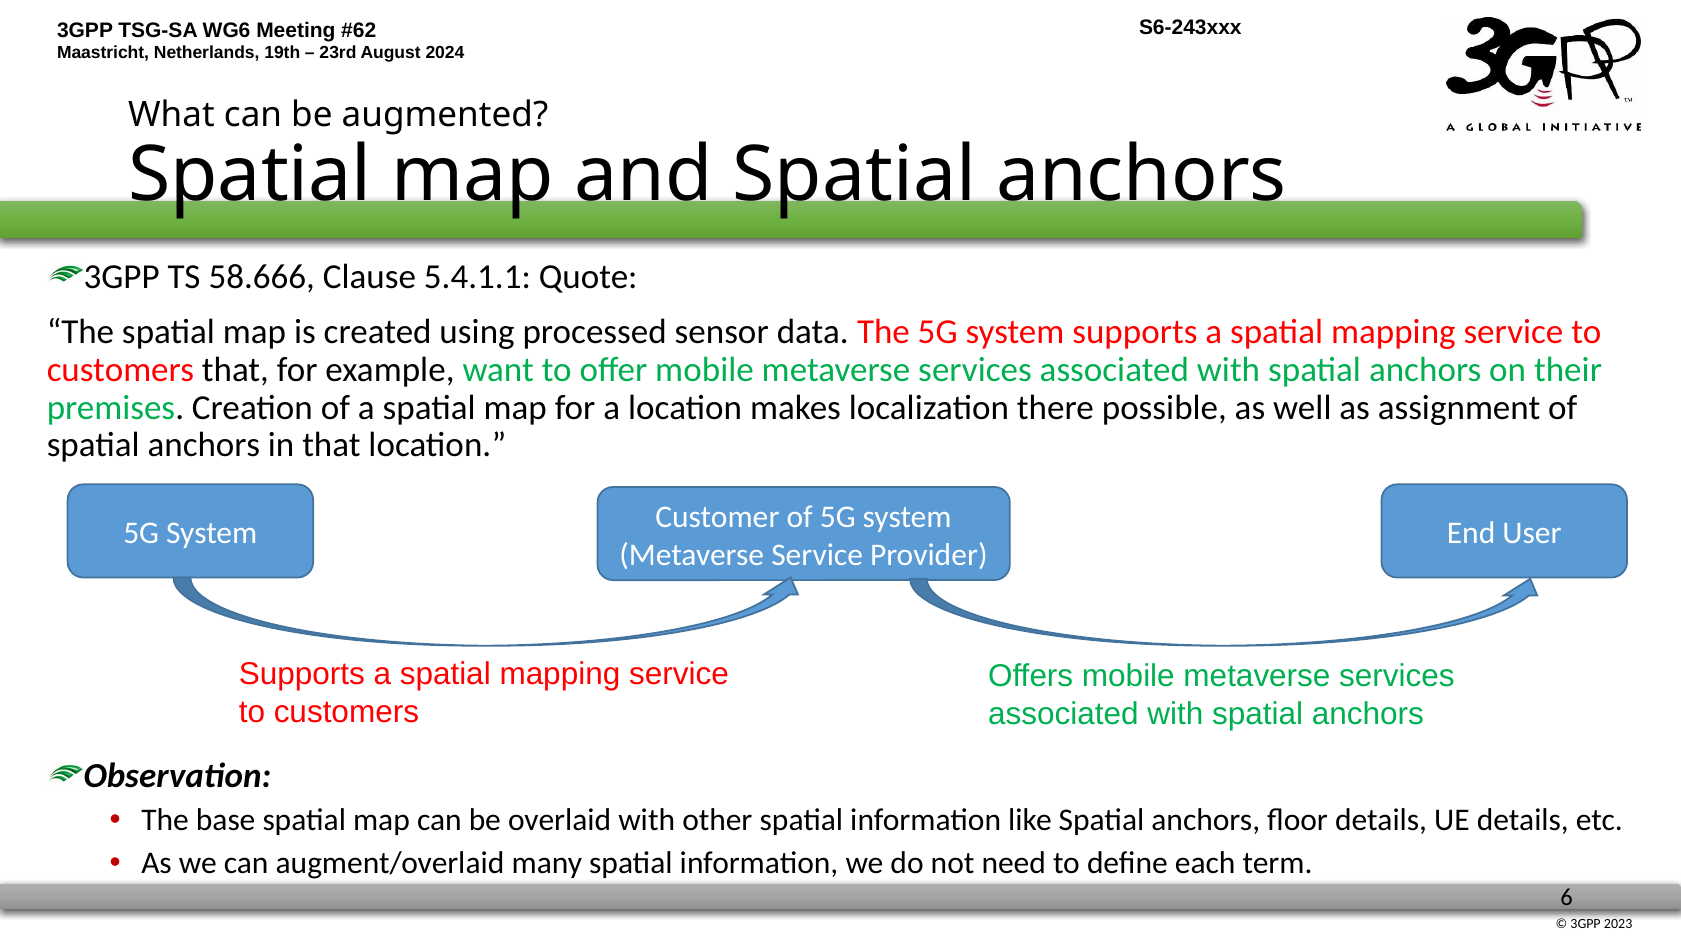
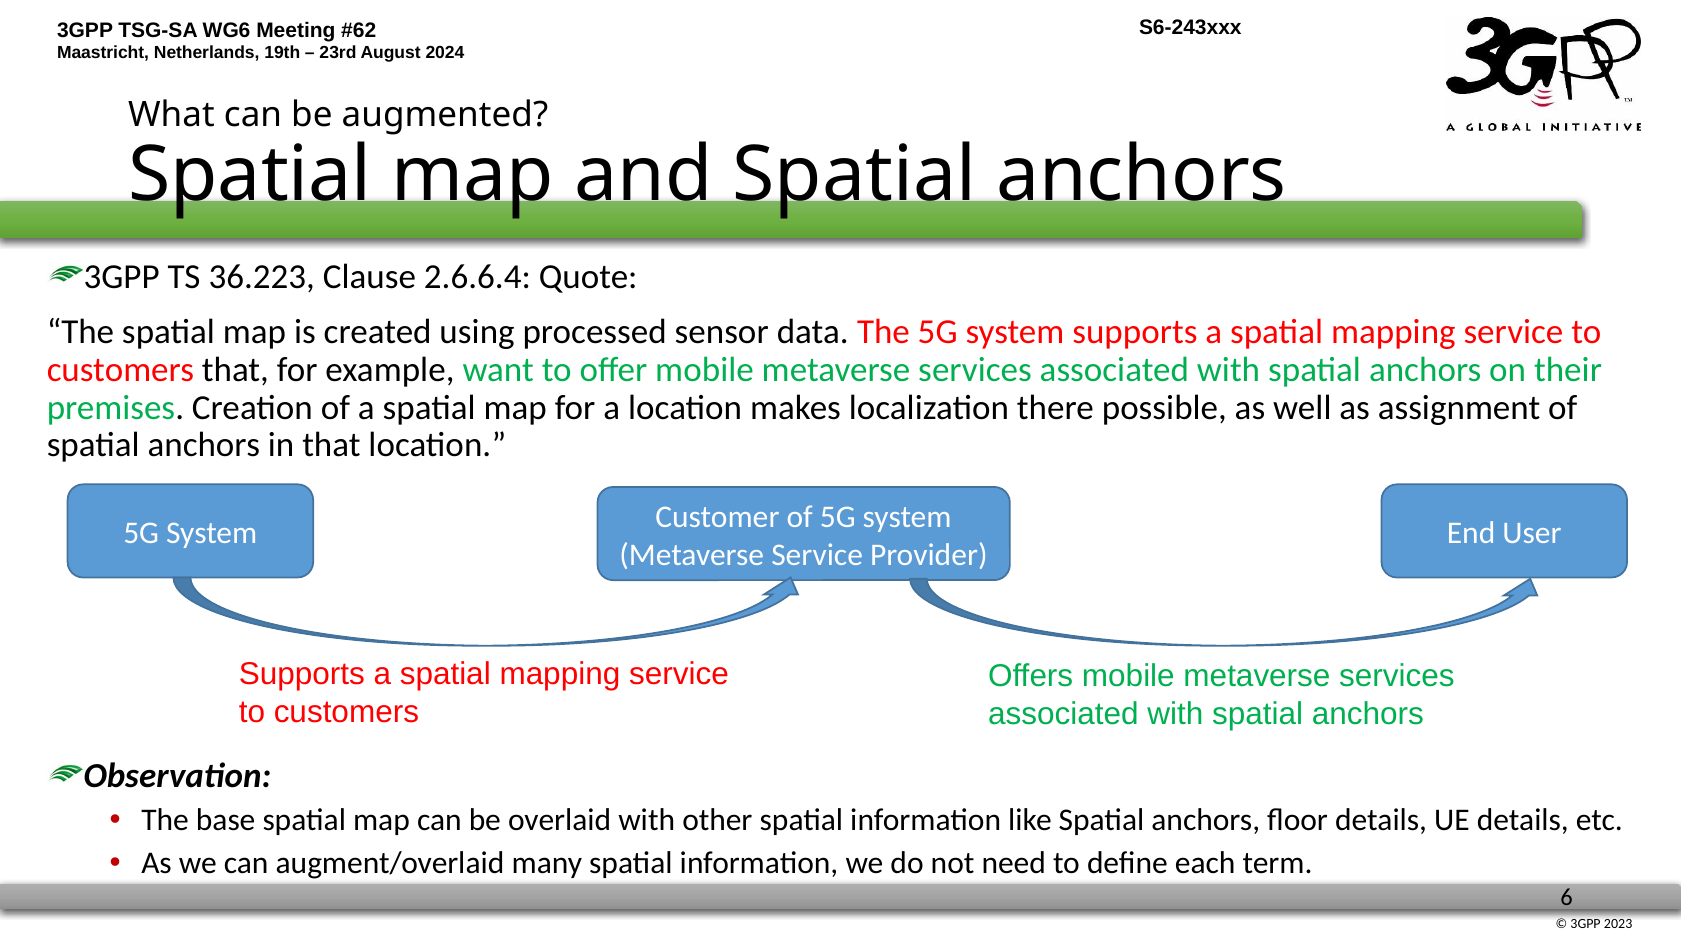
58.666: 58.666 -> 36.223 (262, 277)
5.4.1.1: 5.4.1.1 -> 2.6.6.4 (477, 277)
